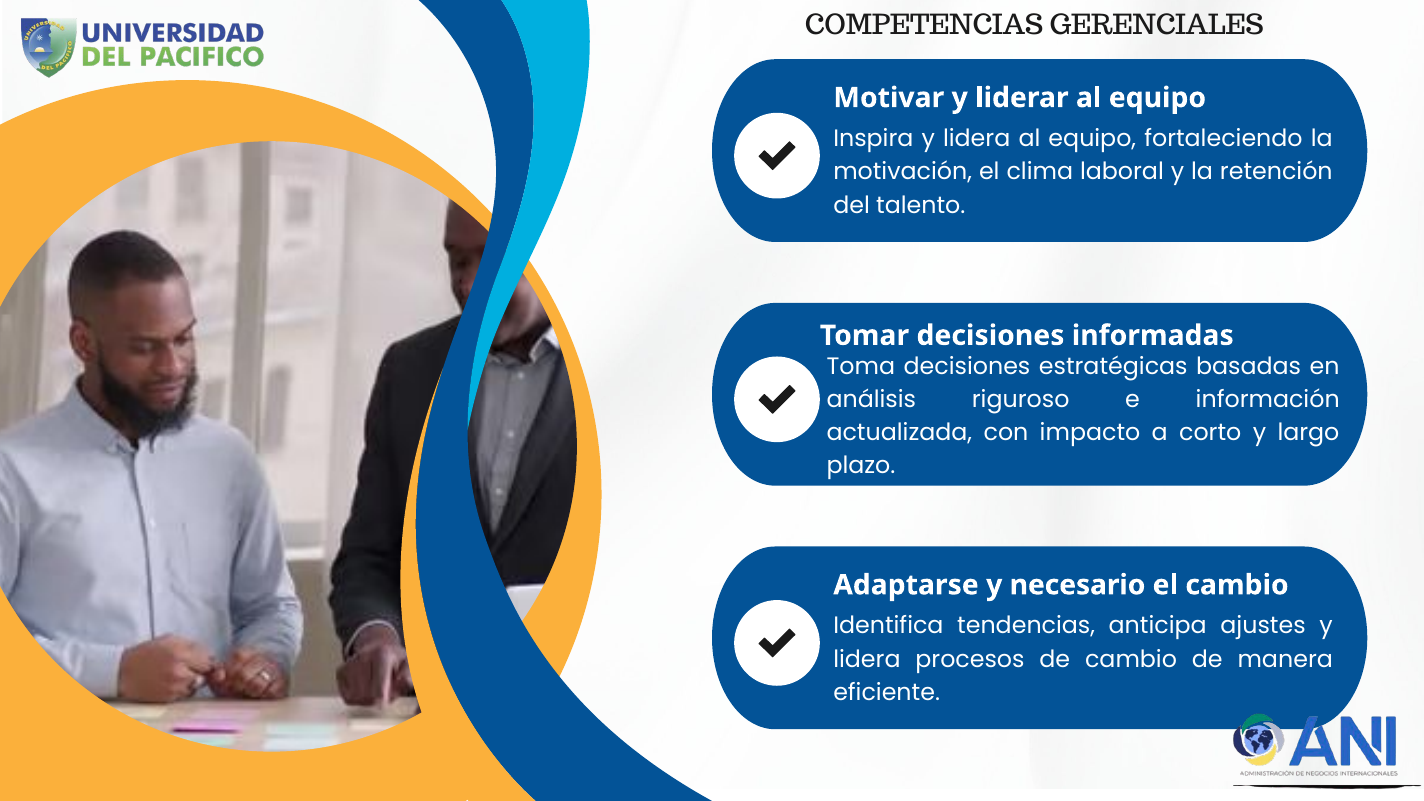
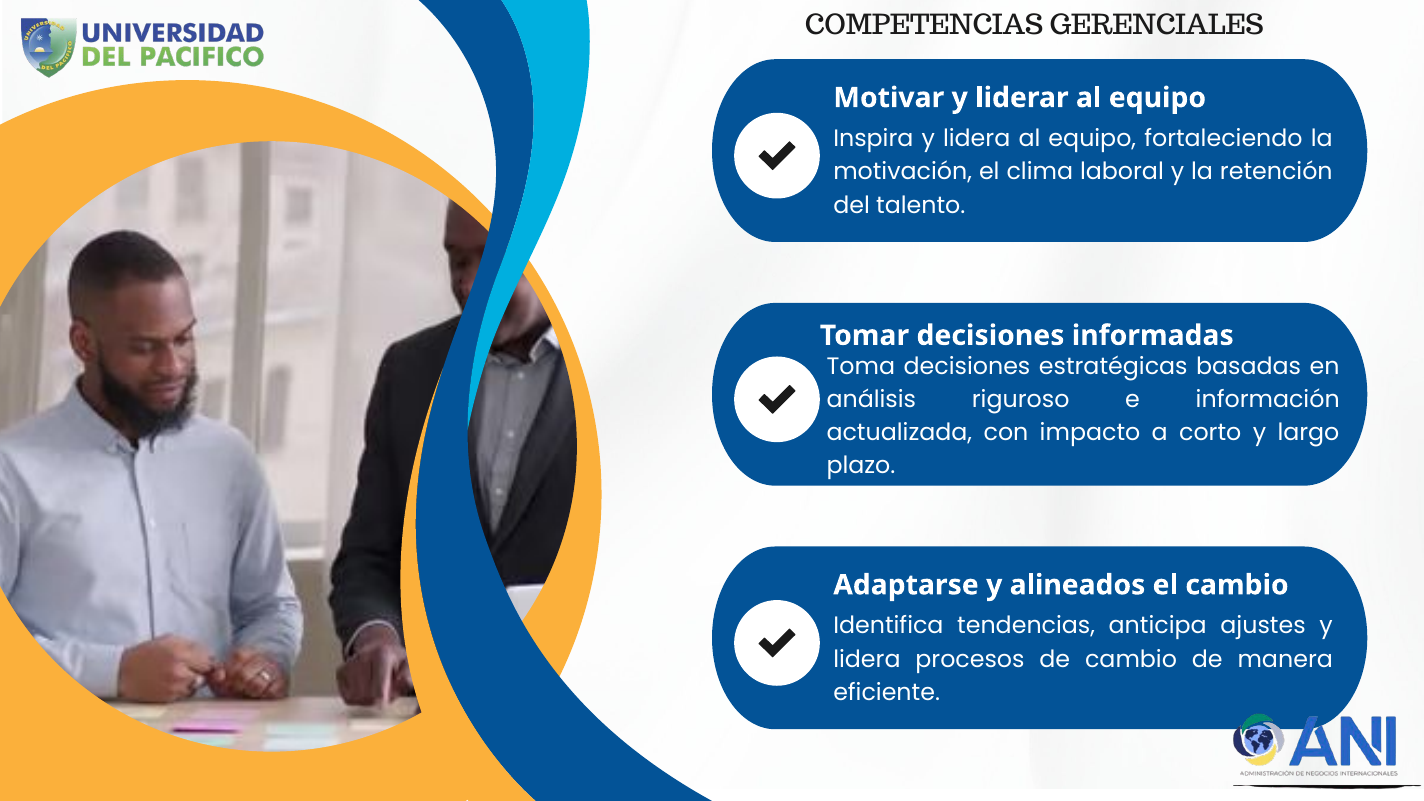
necesario: necesario -> alineados (1077, 585)
